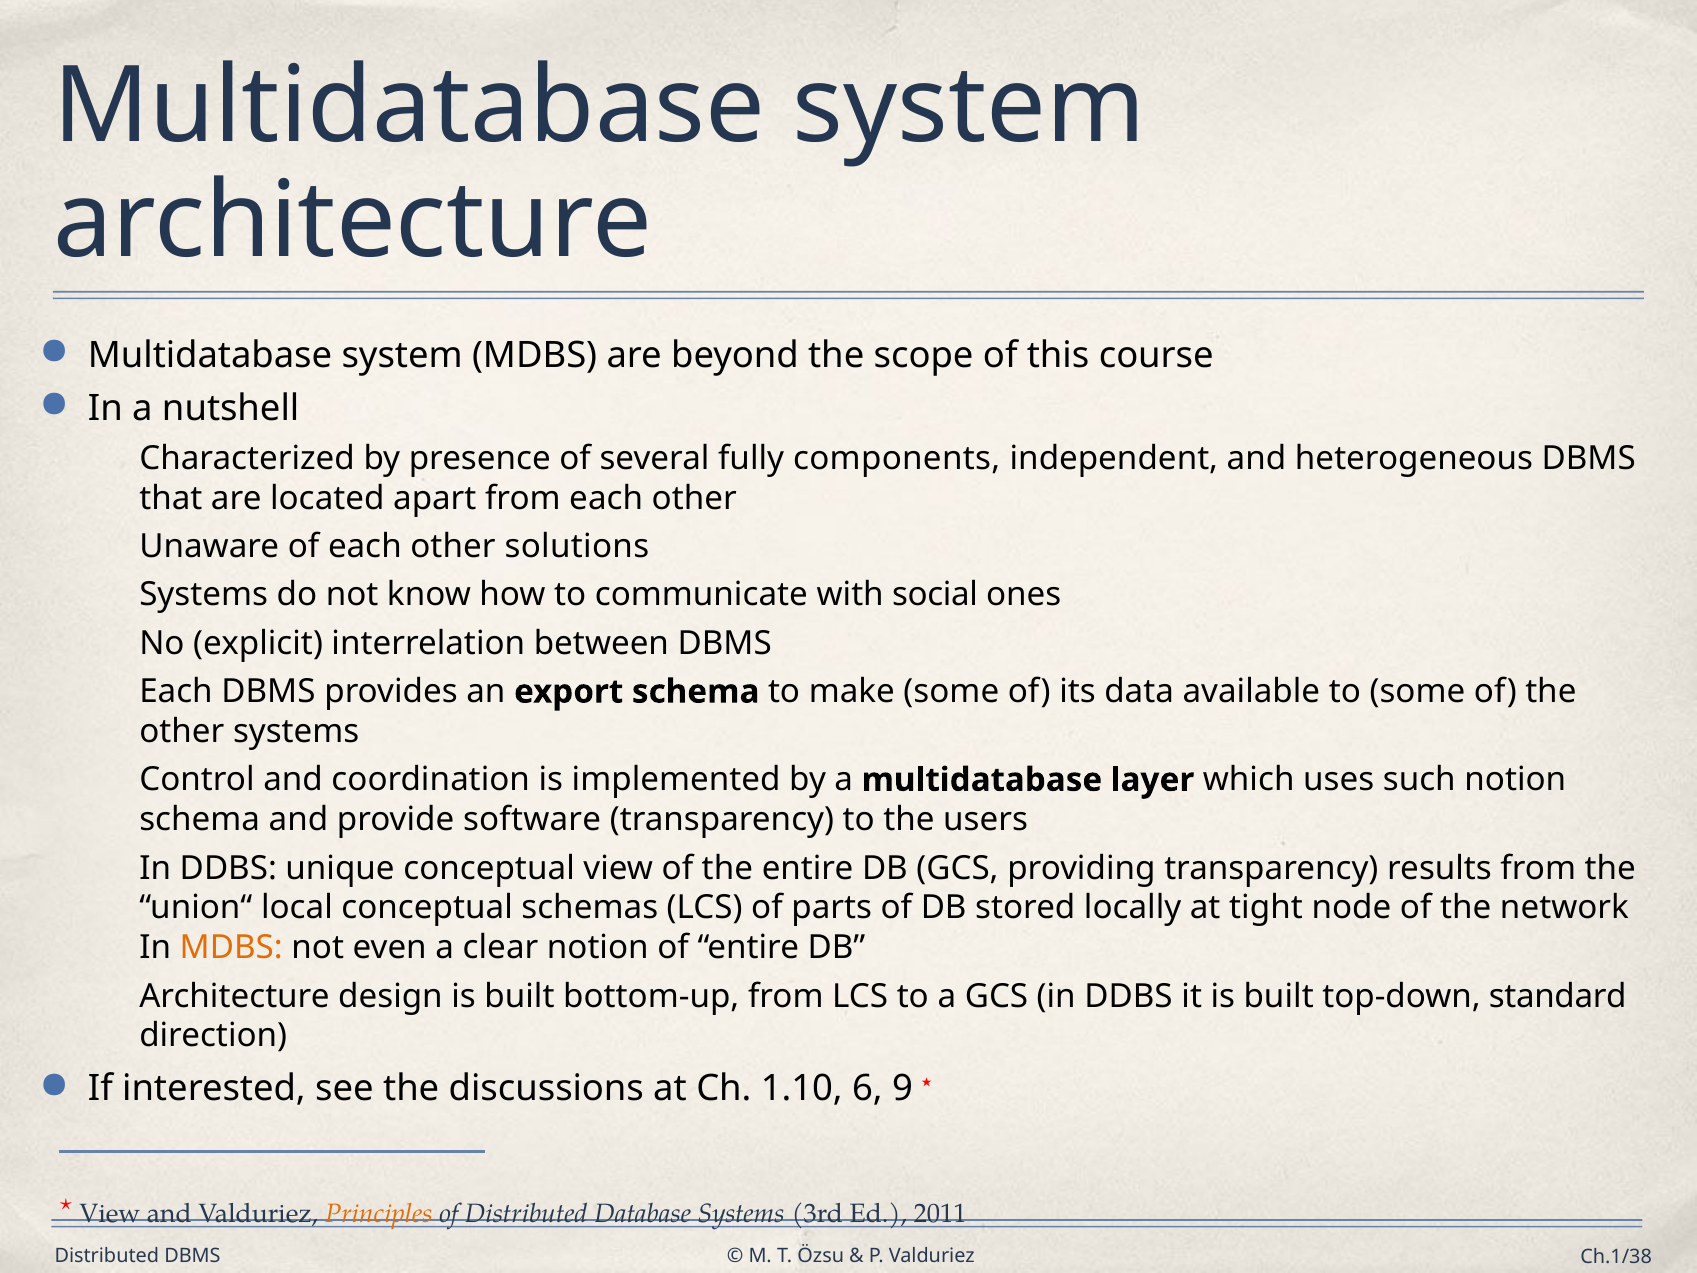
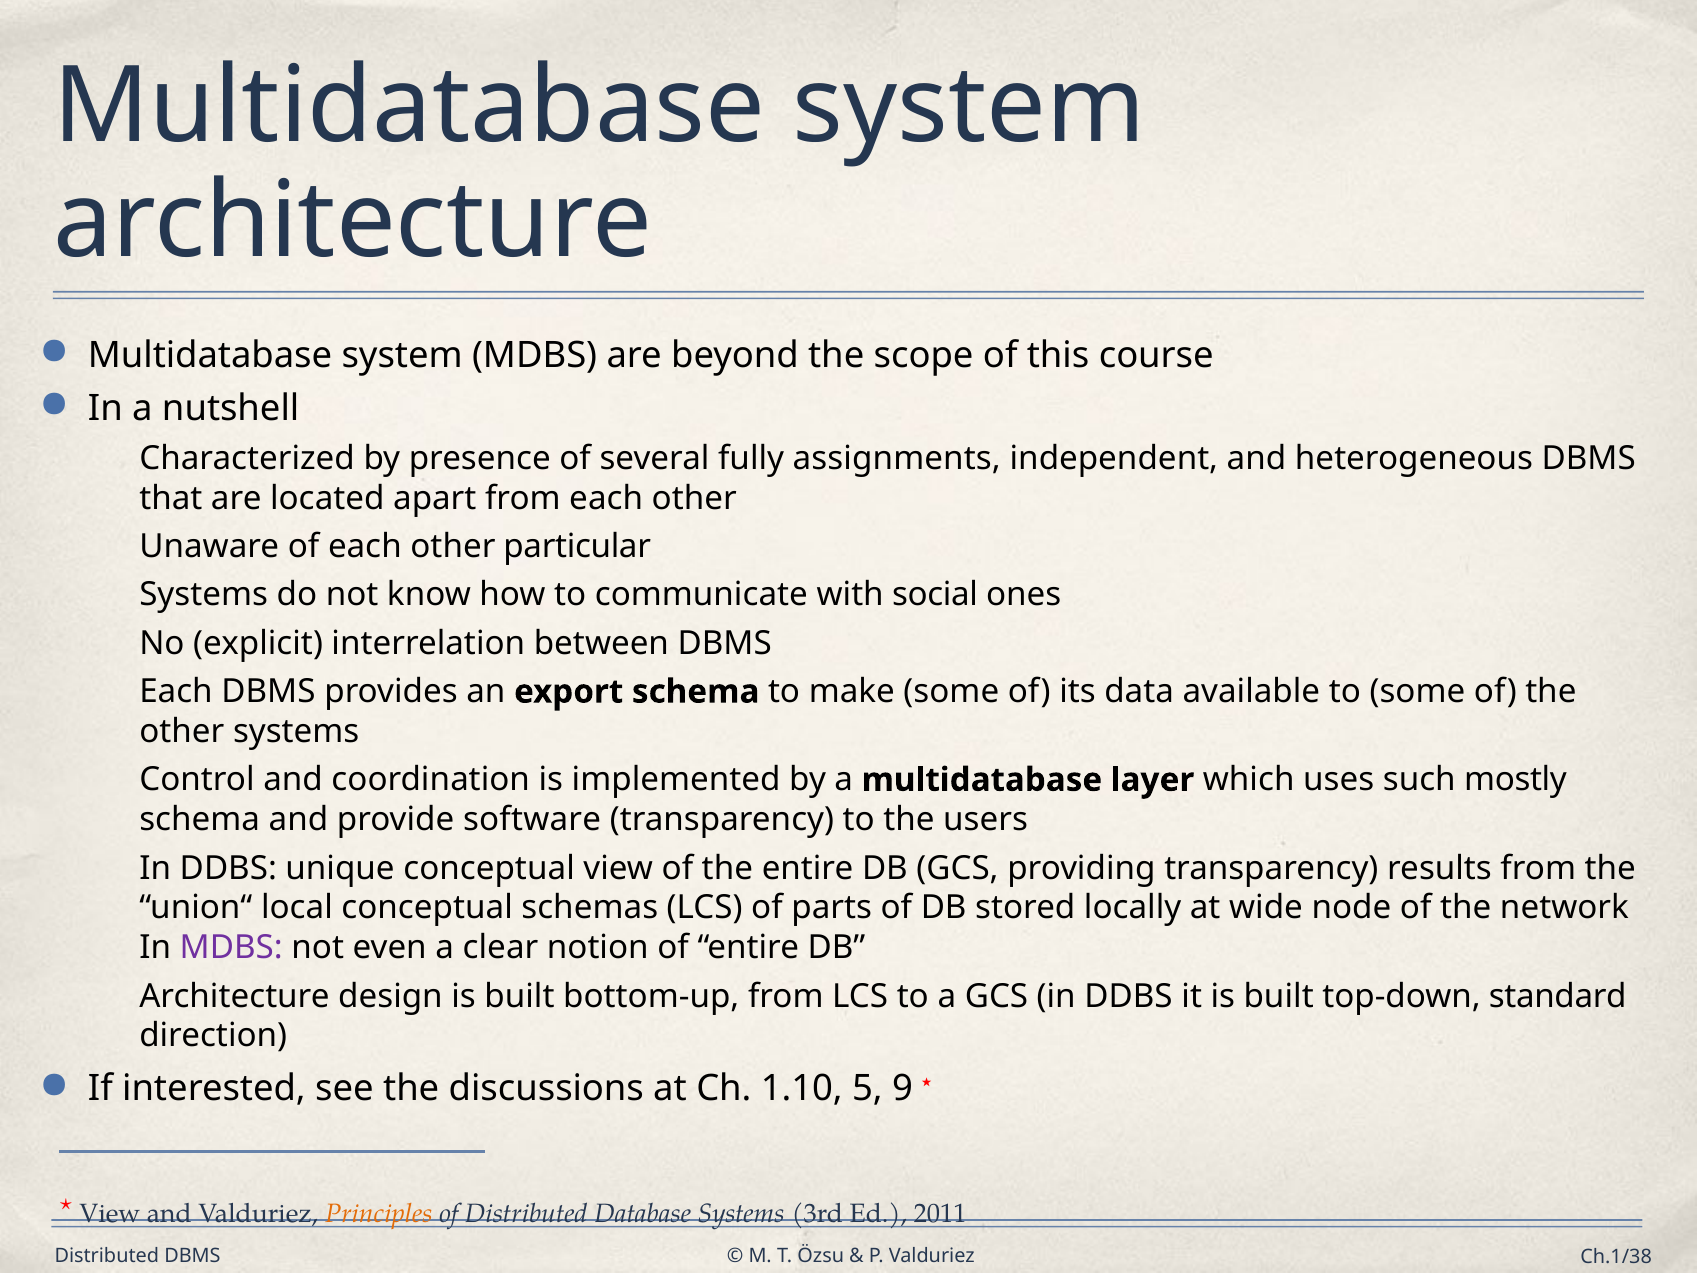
components: components -> assignments (897, 458)
solutions: solutions -> particular (577, 546)
such notion: notion -> mostly (1516, 780)
tight: tight -> wide (1266, 908)
MDBS colour: orange -> purple (231, 947)
6: 6 -> 5 (867, 1089)
